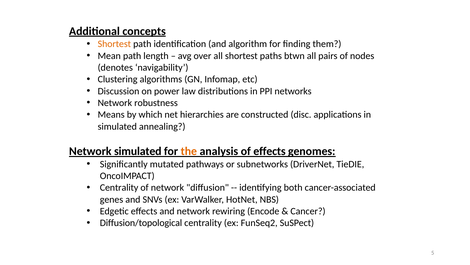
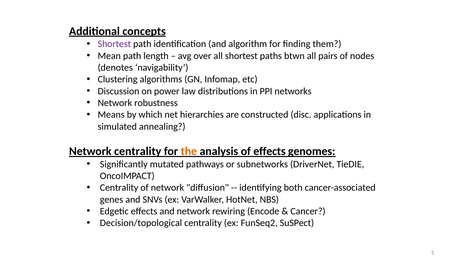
Shortest colour: orange -> purple (114, 44)
Network simulated: simulated -> centrality (138, 151)
Diffusion/topological: Diffusion/topological -> Decision/topological (141, 223)
